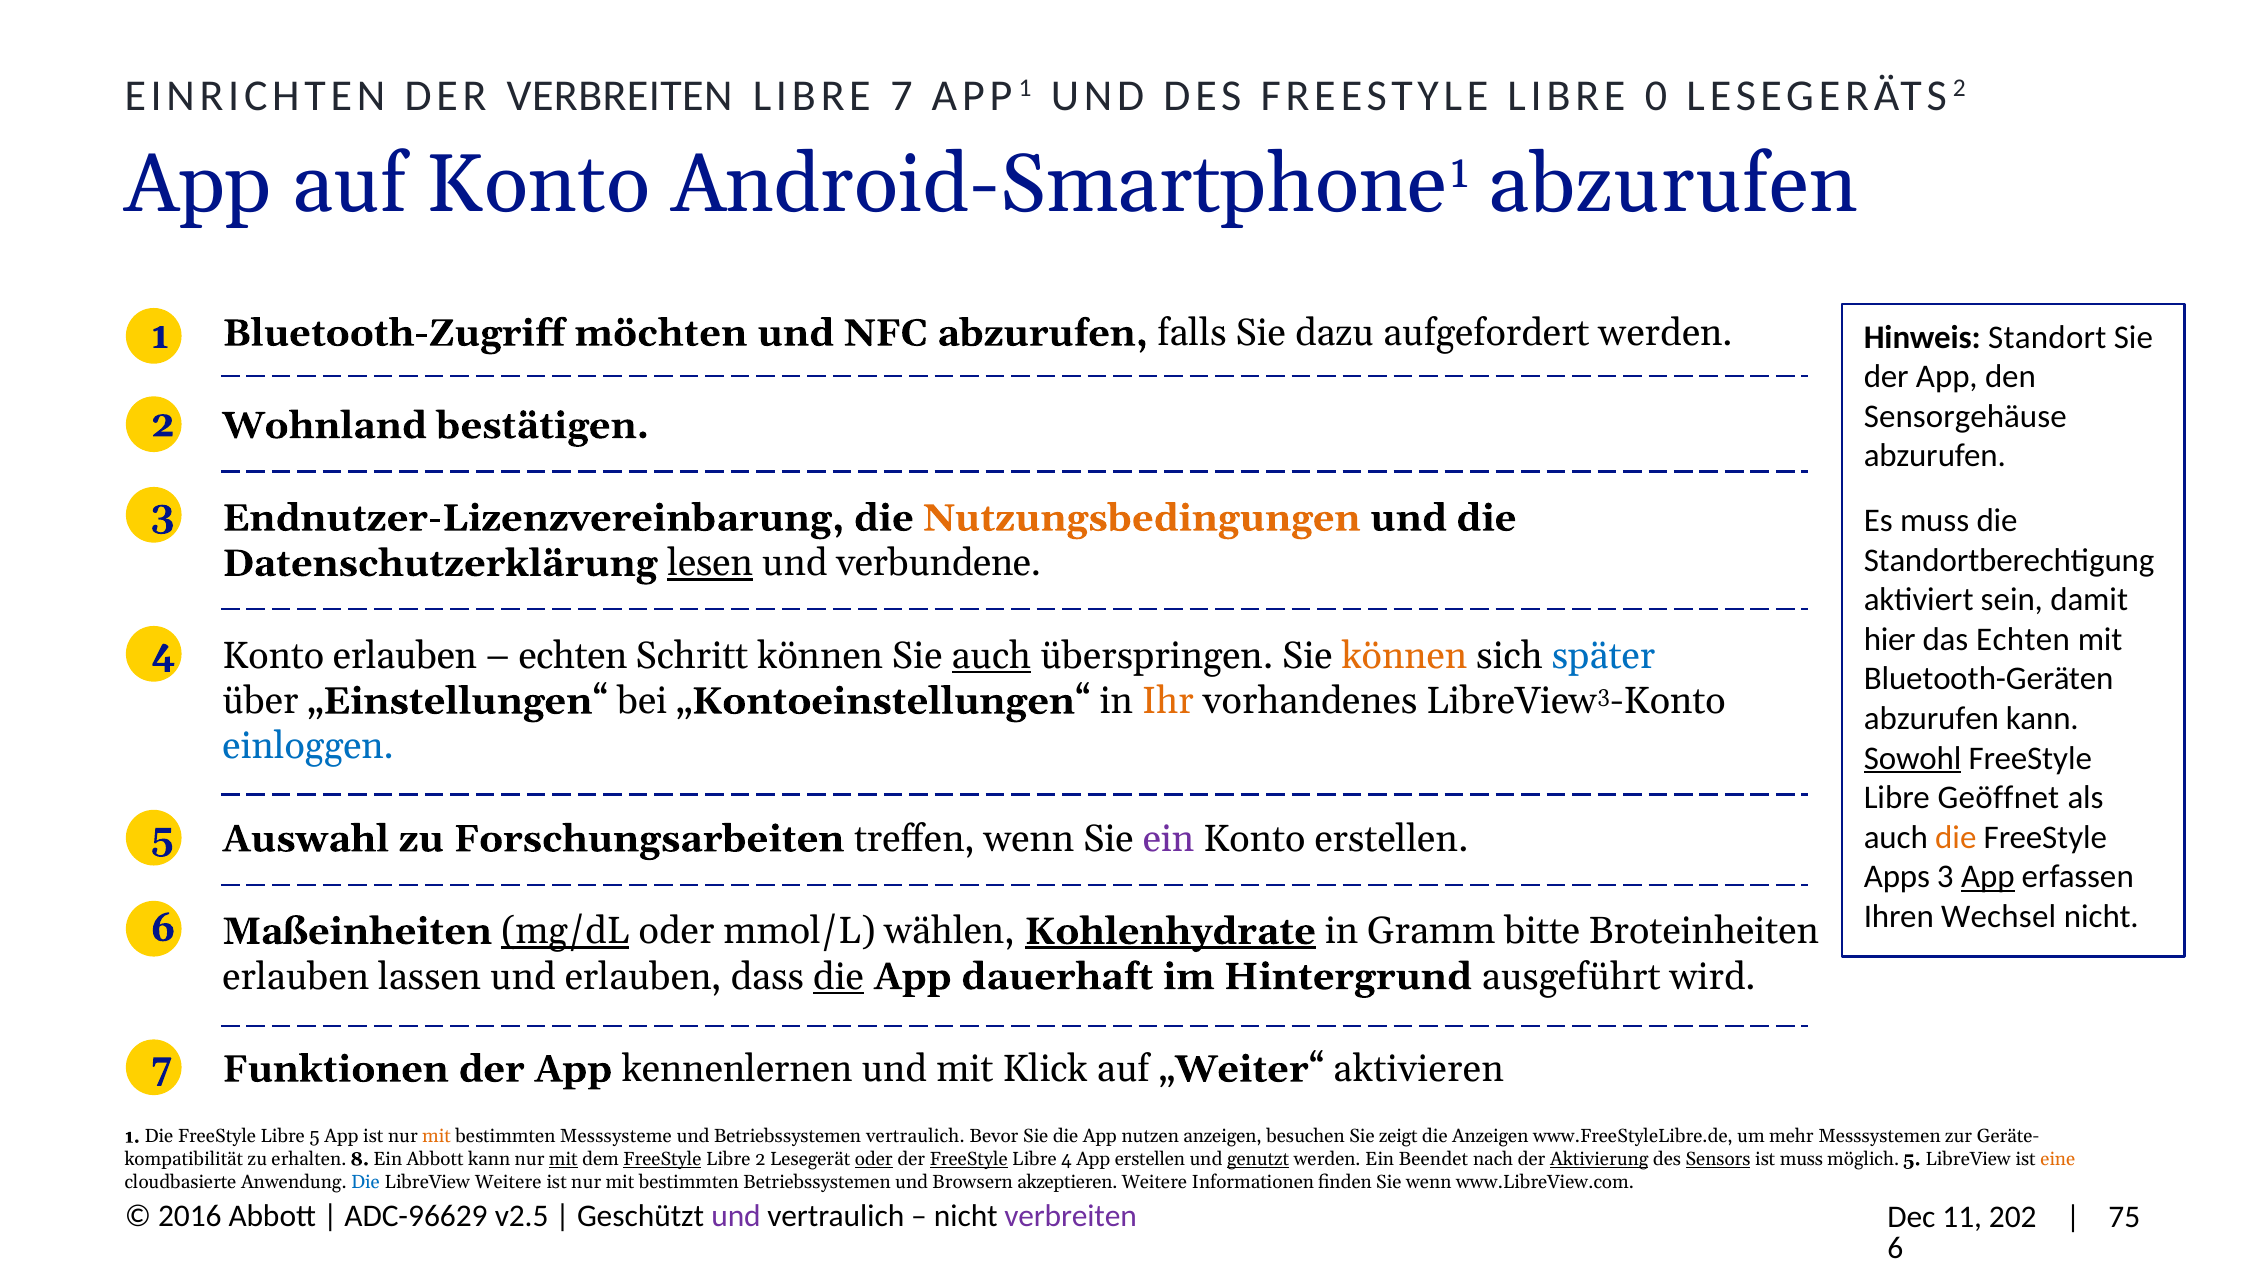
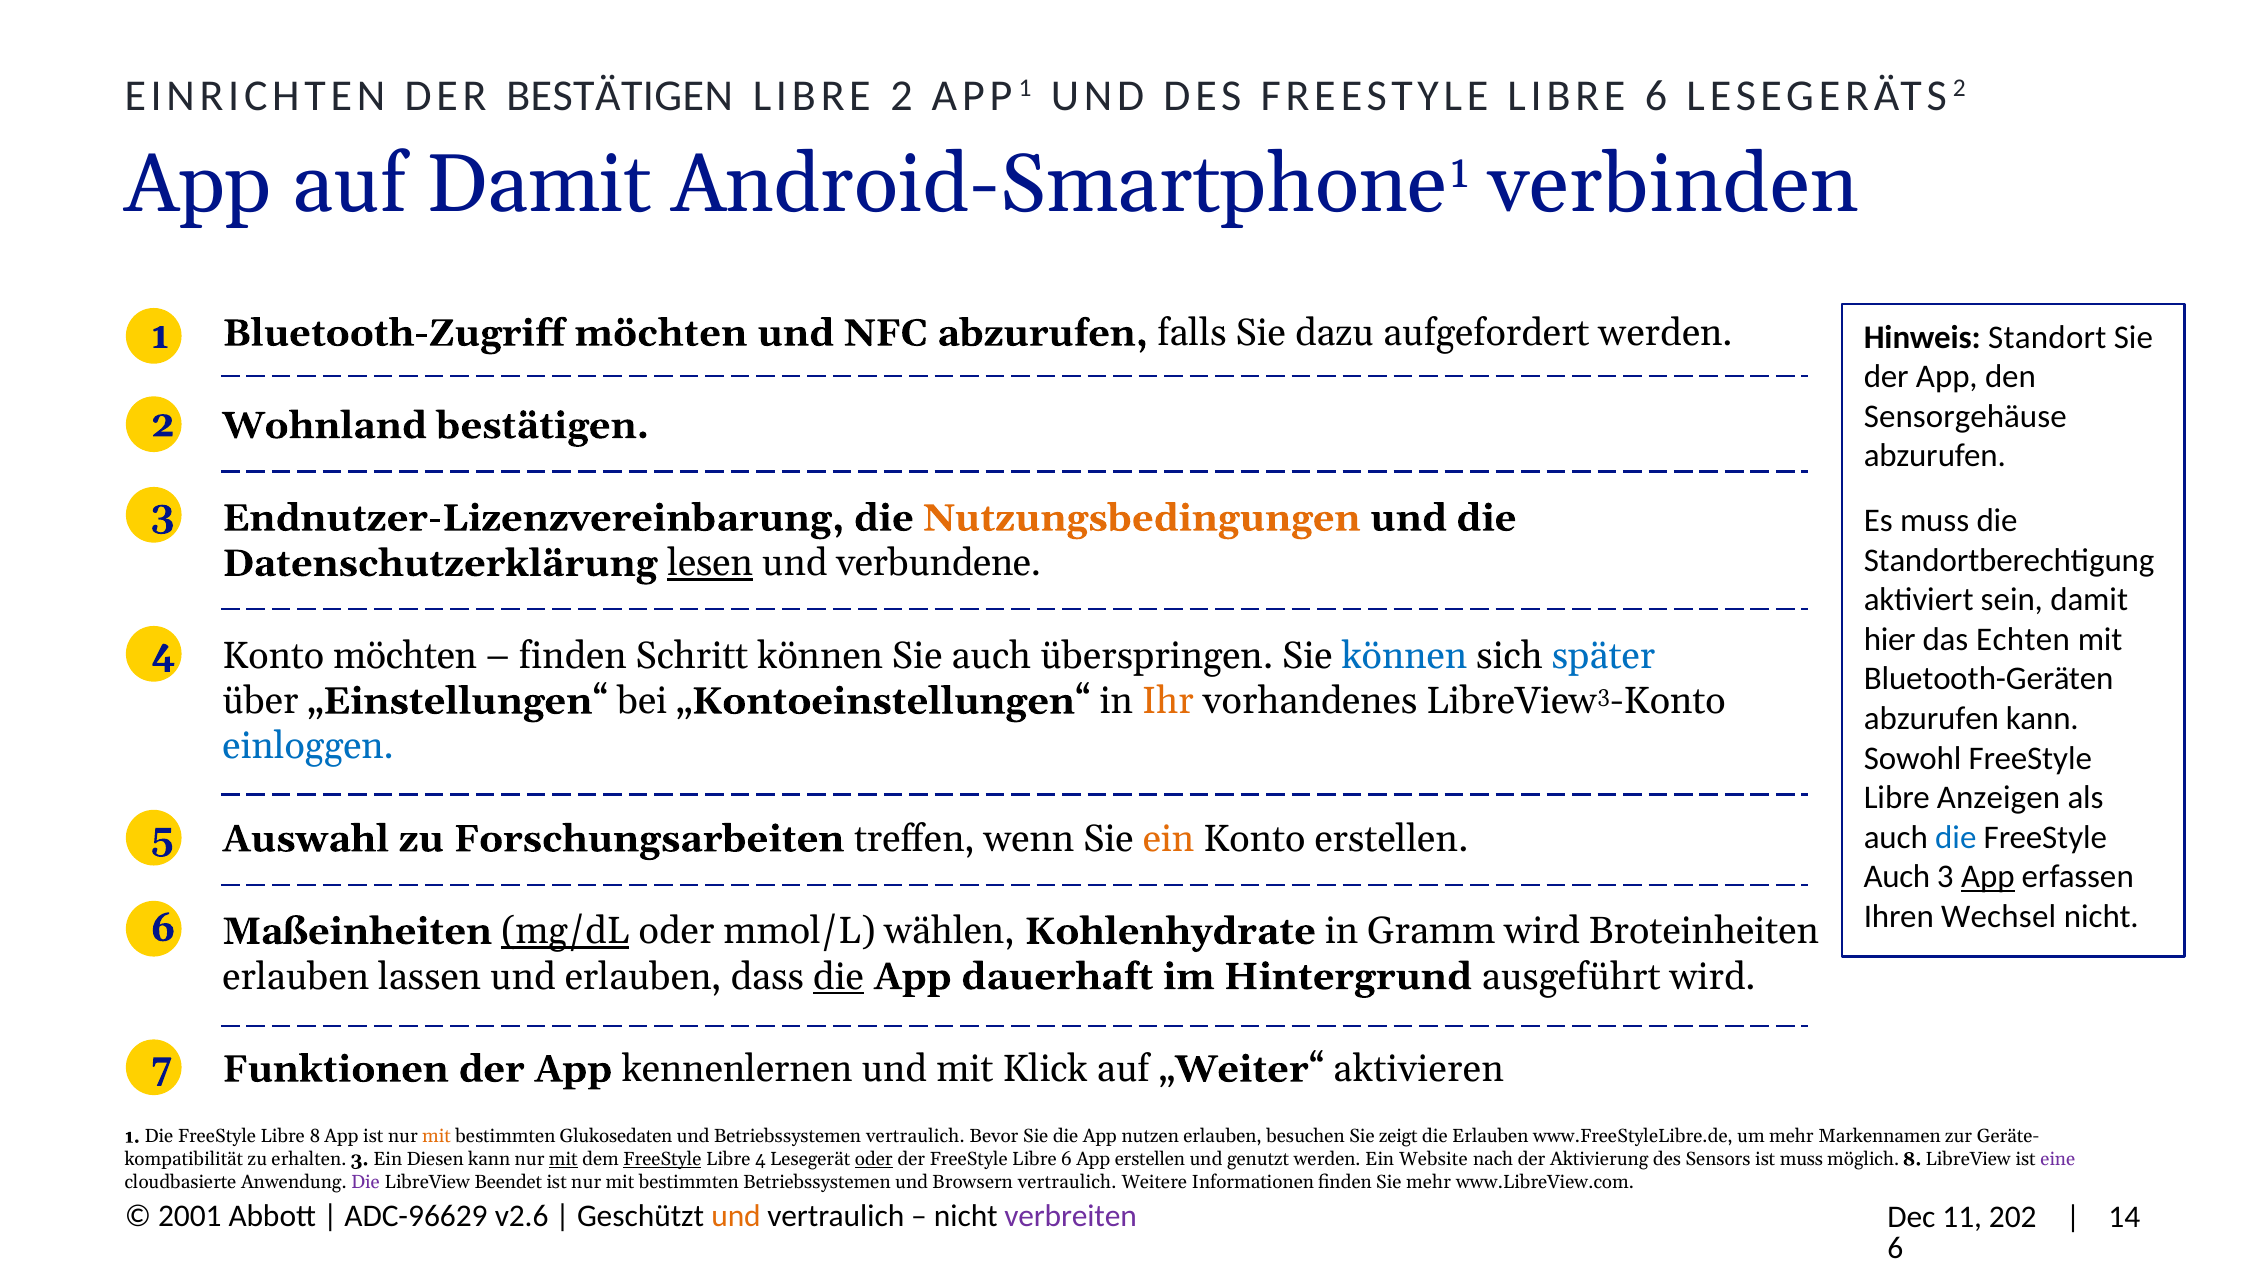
DER VERBREITEN: VERBREITEN -> BESTÄTIGEN (620, 96)
LIBRE 7: 7 -> 2 (901, 96)
DES FREESTYLE LIBRE 0: 0 -> 6 (1656, 96)
auf Konto: Konto -> Damit (539, 185)
Android-Smartphone1 abzurufen: abzurufen -> verbinden (1674, 185)
Konto erlauben: erlauben -> möchten (405, 656)
echten: echten -> finden (573, 656)
auch underline: present -> none (991, 656)
können colour: orange -> blue (1404, 656)
Sowohl underline: present -> none (1913, 758)
Geöffnet: Geöffnet -> Anzeigen (1999, 798)
die colour: orange -> blue (1956, 837)
ein colour: purple -> orange (1168, 839)
Apps: Apps -> Auch (1897, 877)
Kohlenhydrate underline: present -> none (1170, 931)
Gramm bitte: bitte -> wird (1542, 931)
Libre 5: 5 -> 8 (315, 1136)
Messsysteme: Messsysteme -> Glukosedaten (616, 1136)
nutzen anzeigen: anzeigen -> erlauben (1222, 1136)
die Anzeigen: Anzeigen -> Erlauben (1490, 1136)
Messsystemen: Messsystemen -> Markennamen (1880, 1136)
erhalten 8: 8 -> 3 (360, 1159)
Ein Abbott: Abbott -> Diesen (435, 1159)
Libre 2: 2 -> 4 (760, 1159)
FreeStyle underline: present -> none (969, 1159)
4: 4 -> 6 (1067, 1159)
genutzt underline: present -> none (1258, 1159)
Beendet: Beendet -> Website (1433, 1159)
Aktivierung underline: present -> none (1599, 1159)
Sensors underline: present -> none (1718, 1159)
möglich 5: 5 -> 8 (1912, 1159)
eine colour: orange -> purple (2058, 1159)
Die colour: blue -> purple (365, 1181)
LibreView Weitere: Weitere -> Beendet (508, 1181)
Browsern akzeptieren: akzeptieren -> vertraulich (1067, 1181)
Sie wenn: wenn -> mehr (1429, 1181)
2016: 2016 -> 2001 (190, 1215)
v2.5: v2.5 -> v2.6 (522, 1215)
und colour: purple -> orange (736, 1215)
75: 75 -> 14 (2124, 1216)
